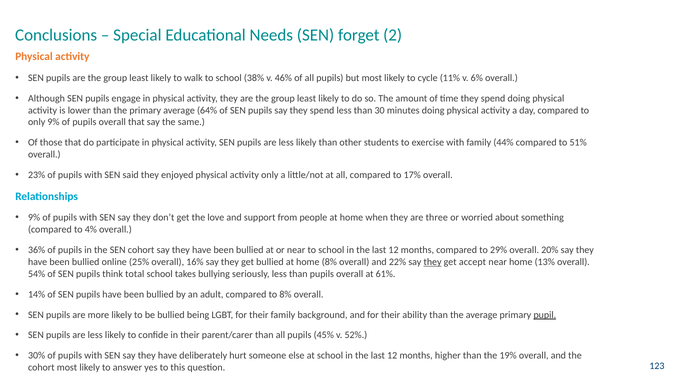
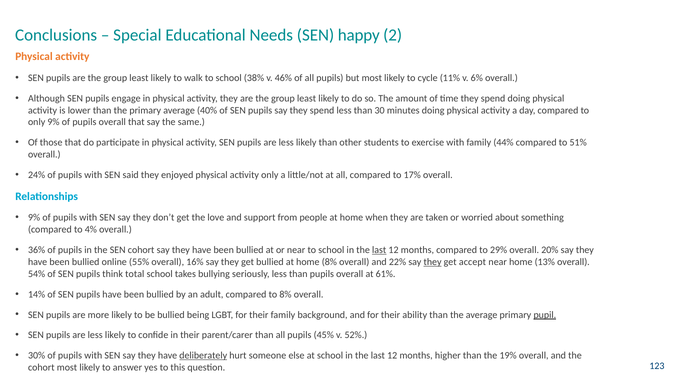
forget: forget -> happy (359, 35)
64%: 64% -> 40% (207, 110)
23%: 23% -> 24% (37, 175)
three: three -> taken (437, 217)
last underline: none -> present (379, 250)
25%: 25% -> 55% (139, 262)
deliberately underline: none -> present (203, 355)
